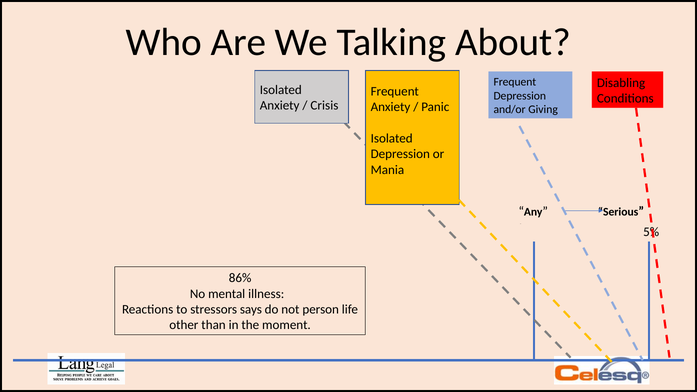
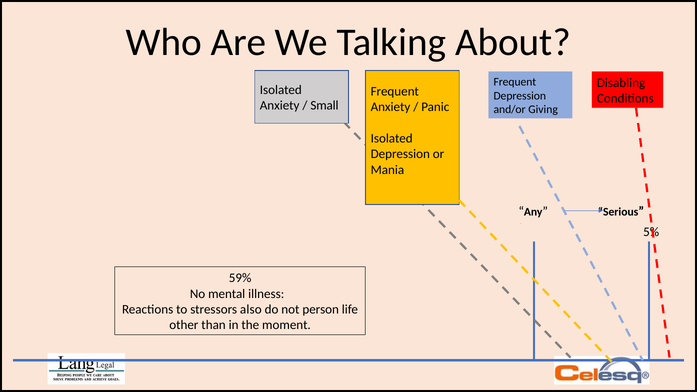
Crisis: Crisis -> Small (325, 106)
86%: 86% -> 59% (240, 278)
says: says -> also (251, 310)
